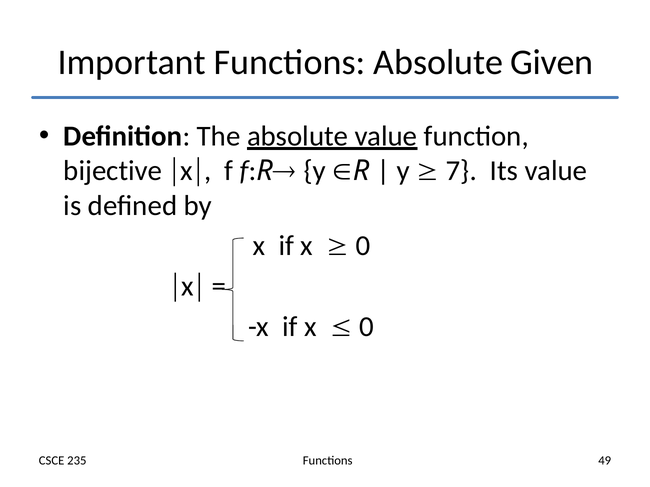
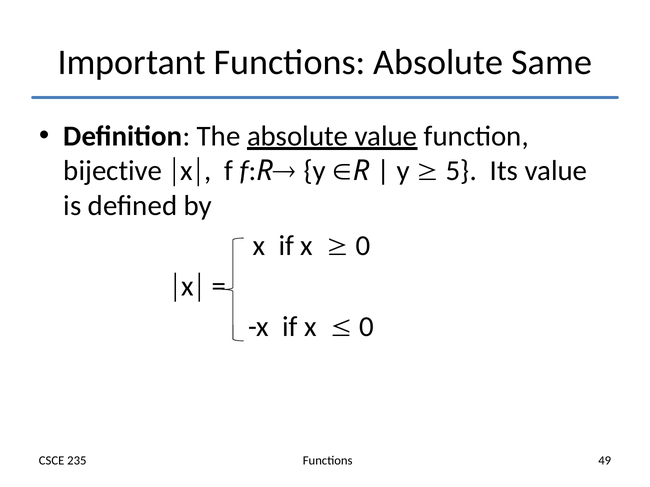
Given: Given -> Same (552, 63)
7: 7 -> 5 (461, 171)
